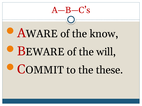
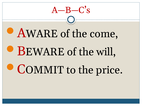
know: know -> come (104, 34)
these: these -> price (109, 70)
